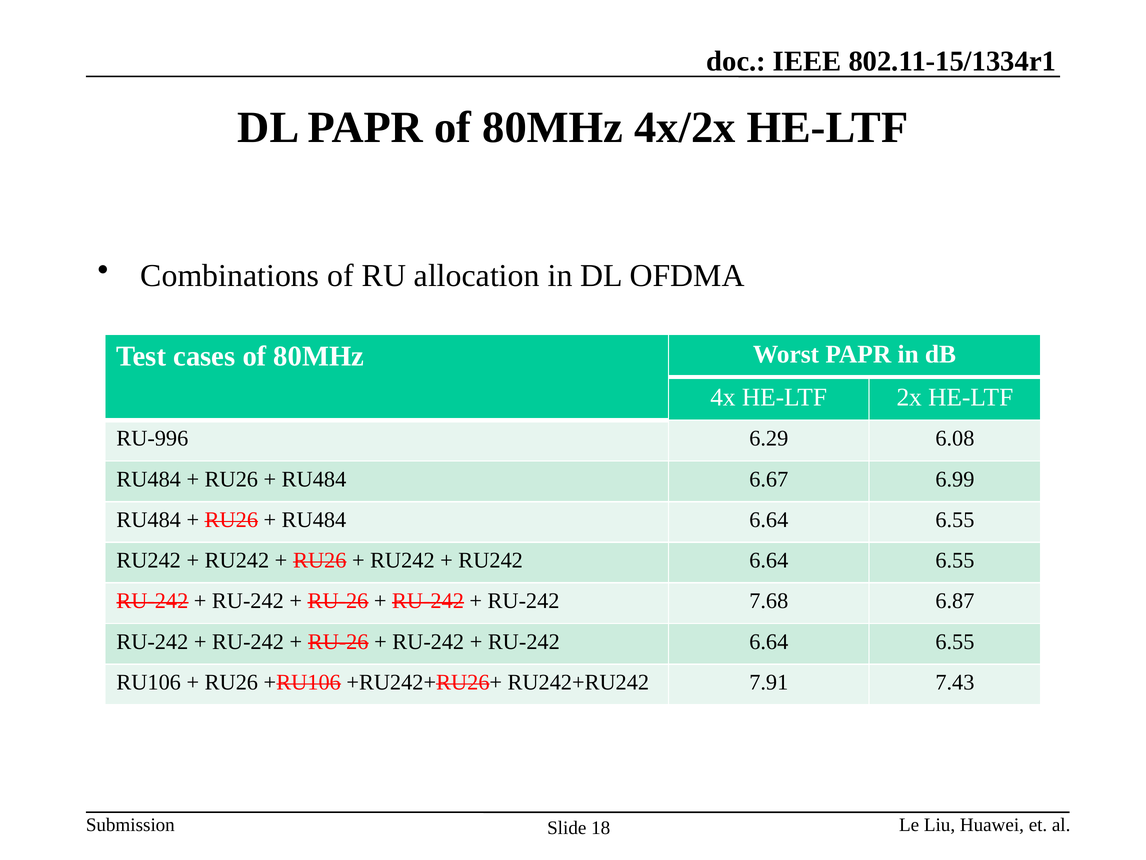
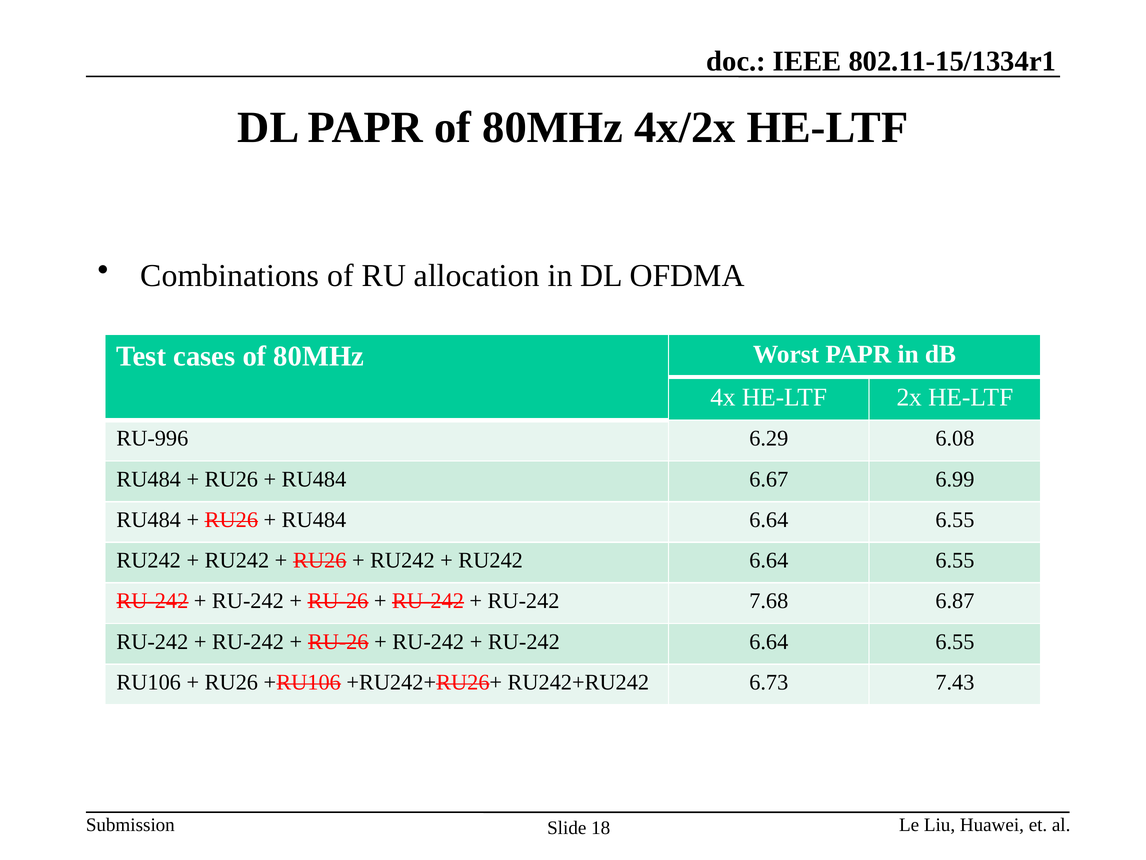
7.91: 7.91 -> 6.73 (769, 682)
